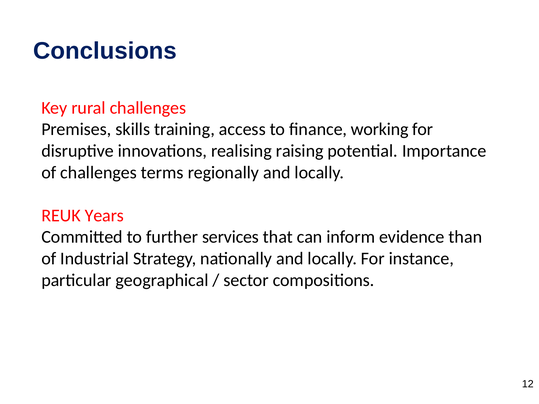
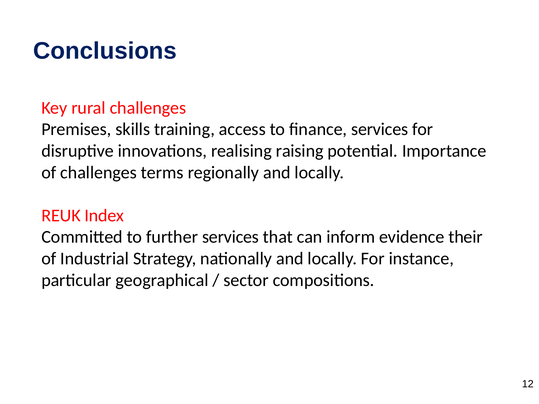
finance working: working -> services (380, 129)
Years: Years -> Index (104, 216)
than: than -> their (466, 237)
